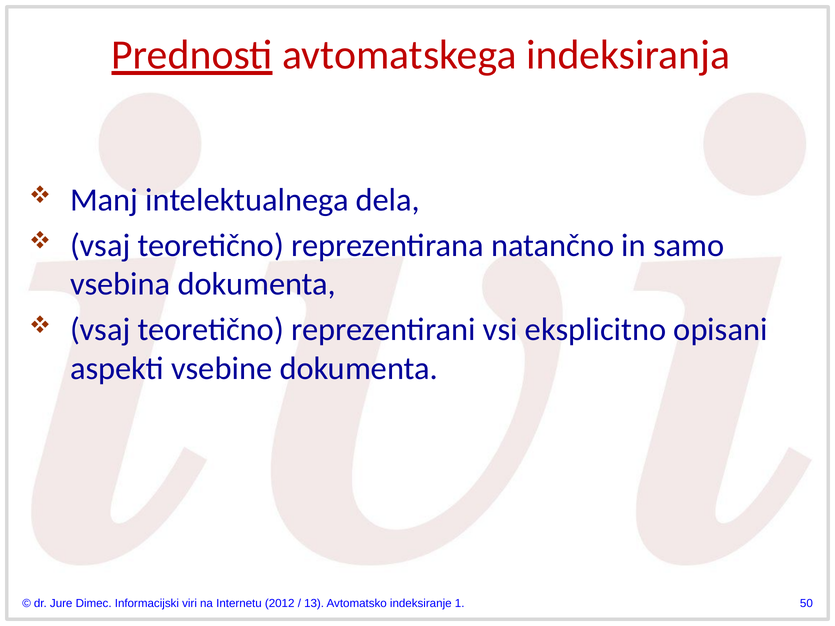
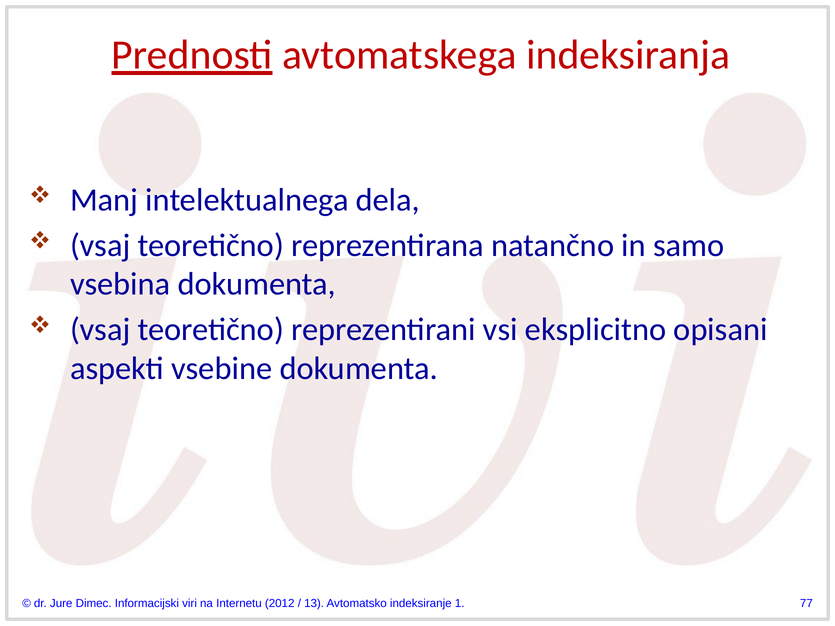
50: 50 -> 77 (806, 603)
